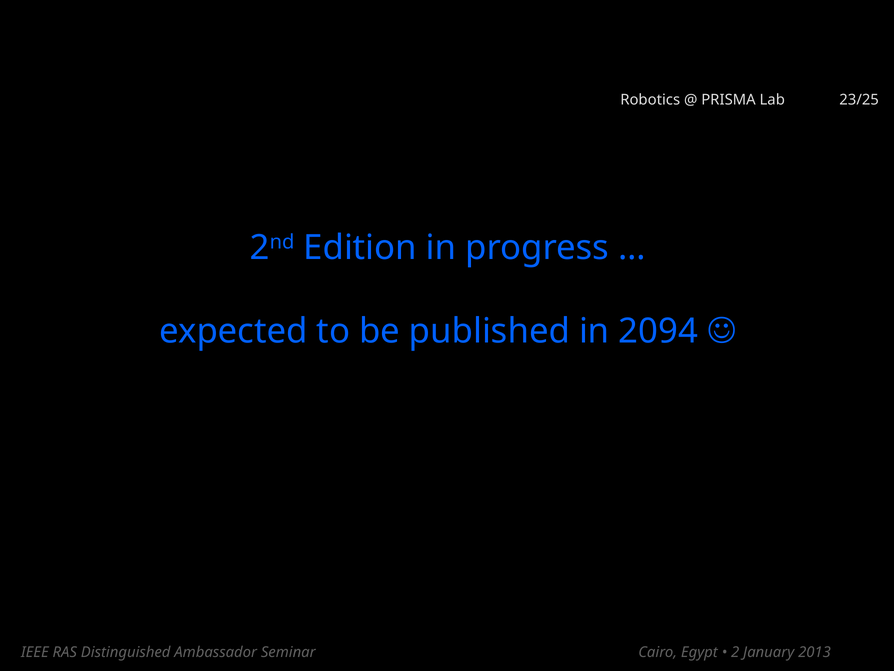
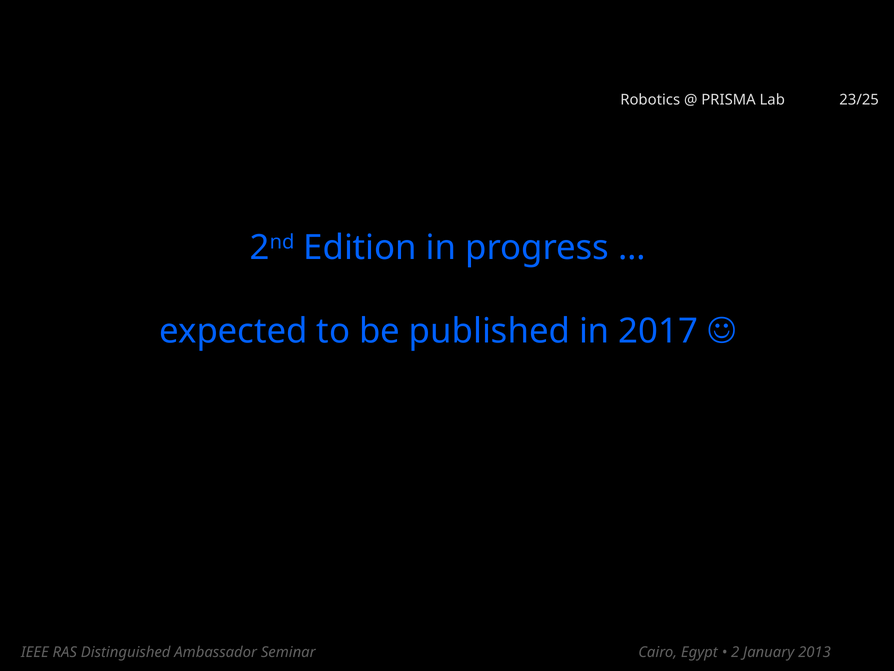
2094: 2094 -> 2017 (658, 331)
